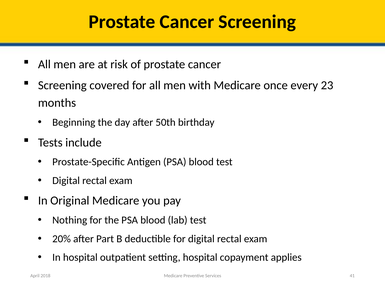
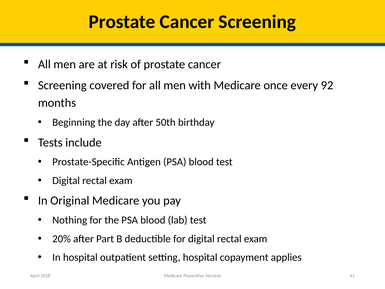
23: 23 -> 92 (327, 85)
